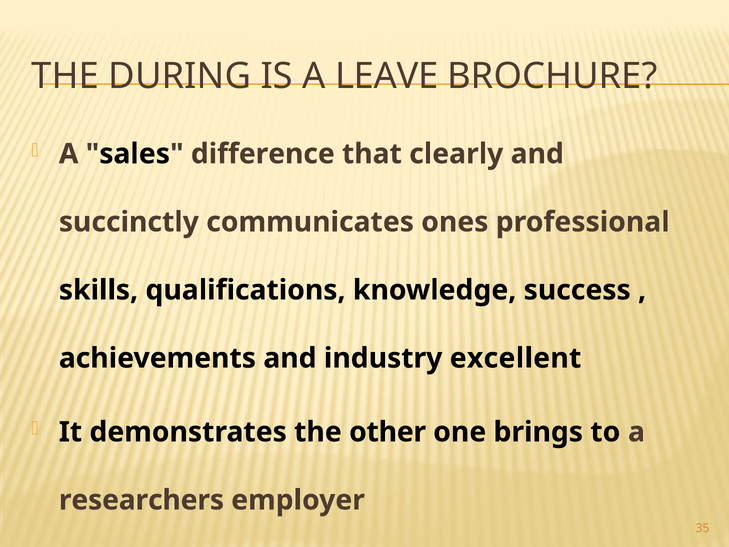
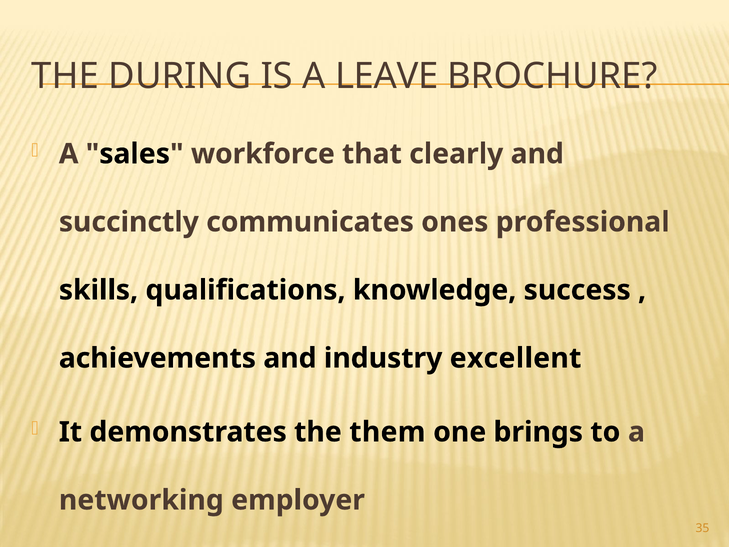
difference: difference -> workforce (263, 154)
other: other -> them (387, 432)
researchers: researchers -> networking (141, 500)
